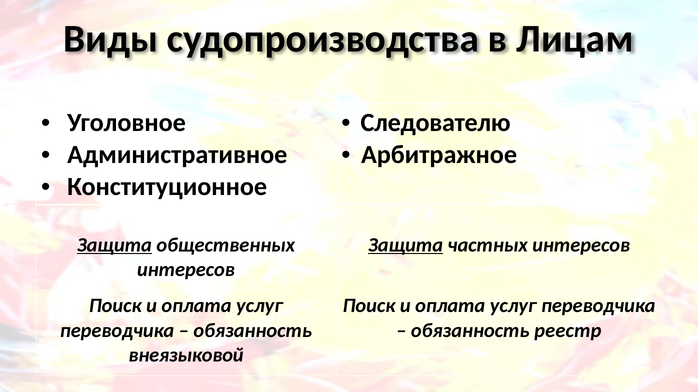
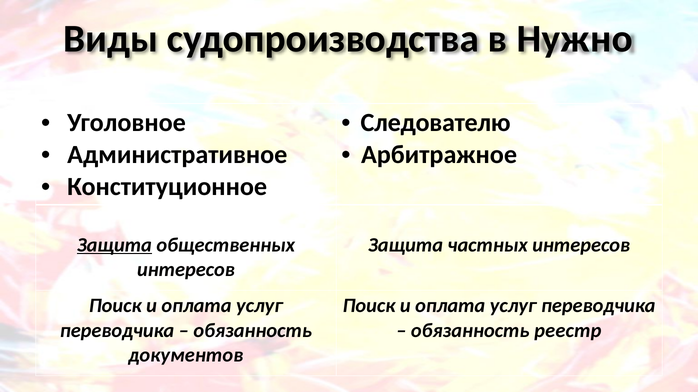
Лицам: Лицам -> Нужно (575, 39)
Защита underline: present -> none (405, 245)
внеязыковой: внеязыковой -> документов (186, 356)
